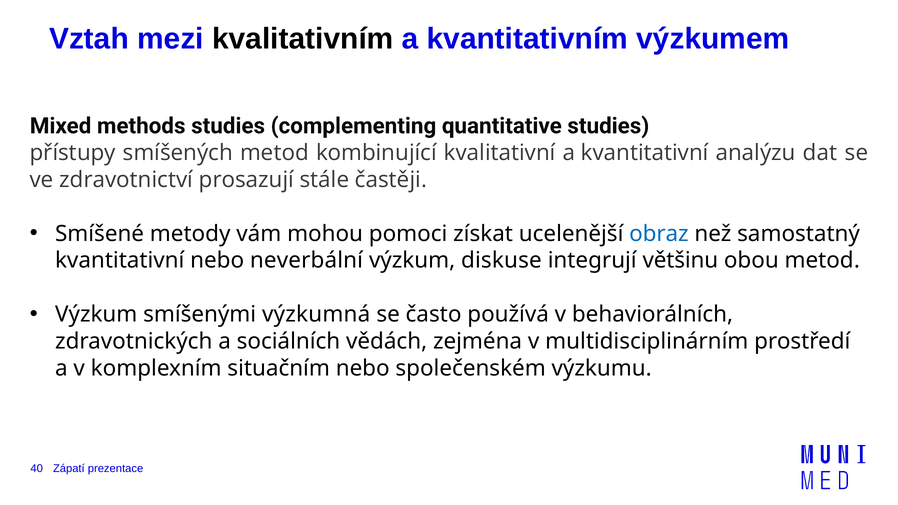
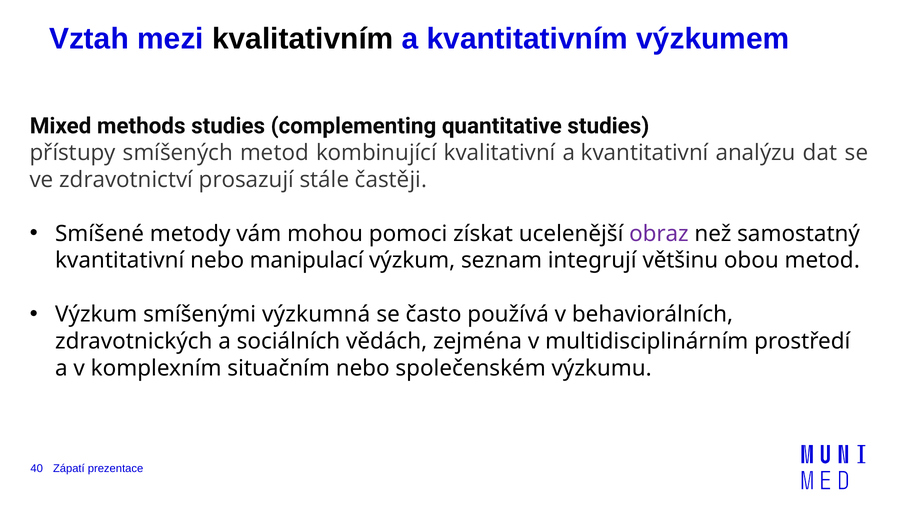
obraz colour: blue -> purple (659, 234)
neverbální: neverbální -> manipulací (307, 261)
diskuse: diskuse -> seznam (502, 261)
